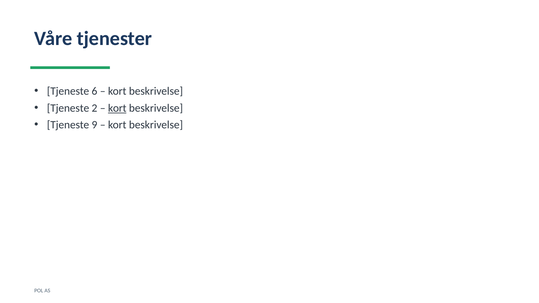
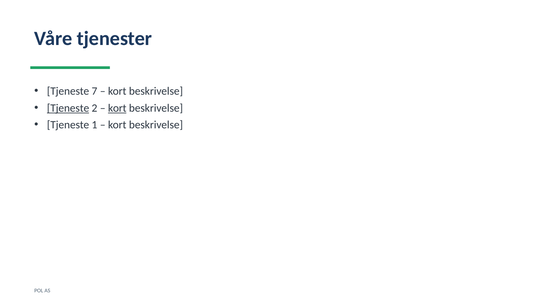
6: 6 -> 7 (94, 91)
Tjeneste underline: none -> present (68, 108)
9: 9 -> 1 (94, 125)
